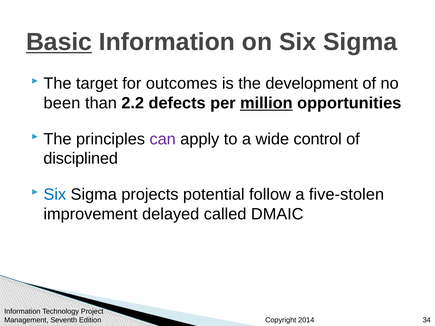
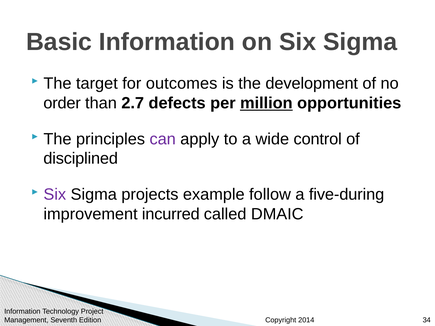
Basic underline: present -> none (59, 42)
been: been -> order (62, 103)
2.2: 2.2 -> 2.7 (133, 103)
Six colour: blue -> purple (55, 195)
potential: potential -> example (214, 195)
five-stolen: five-stolen -> five-during (347, 195)
delayed: delayed -> incurred (171, 214)
